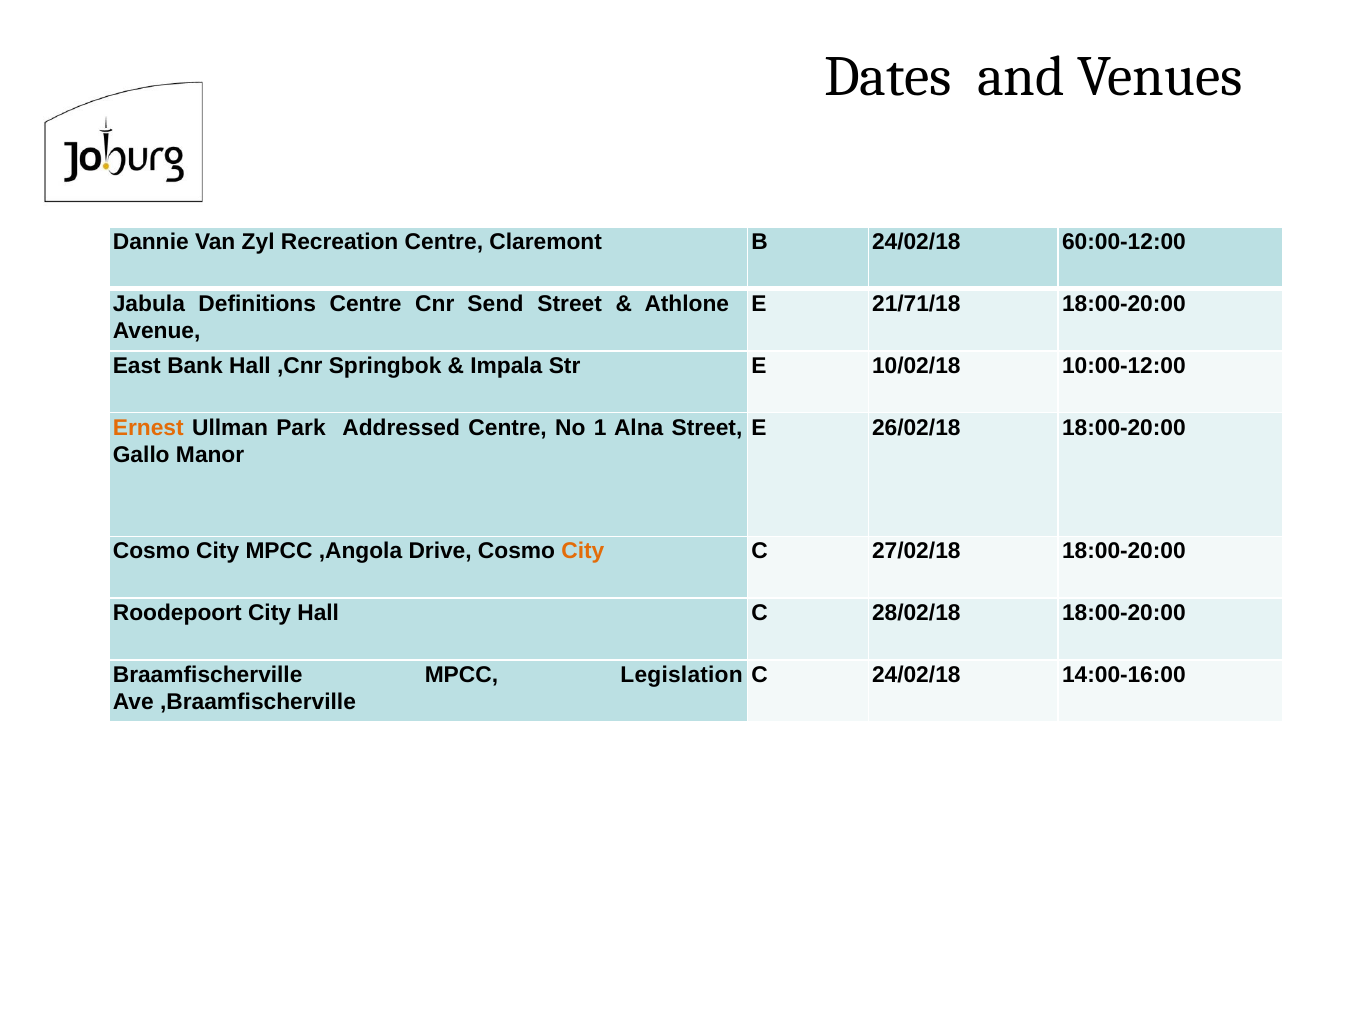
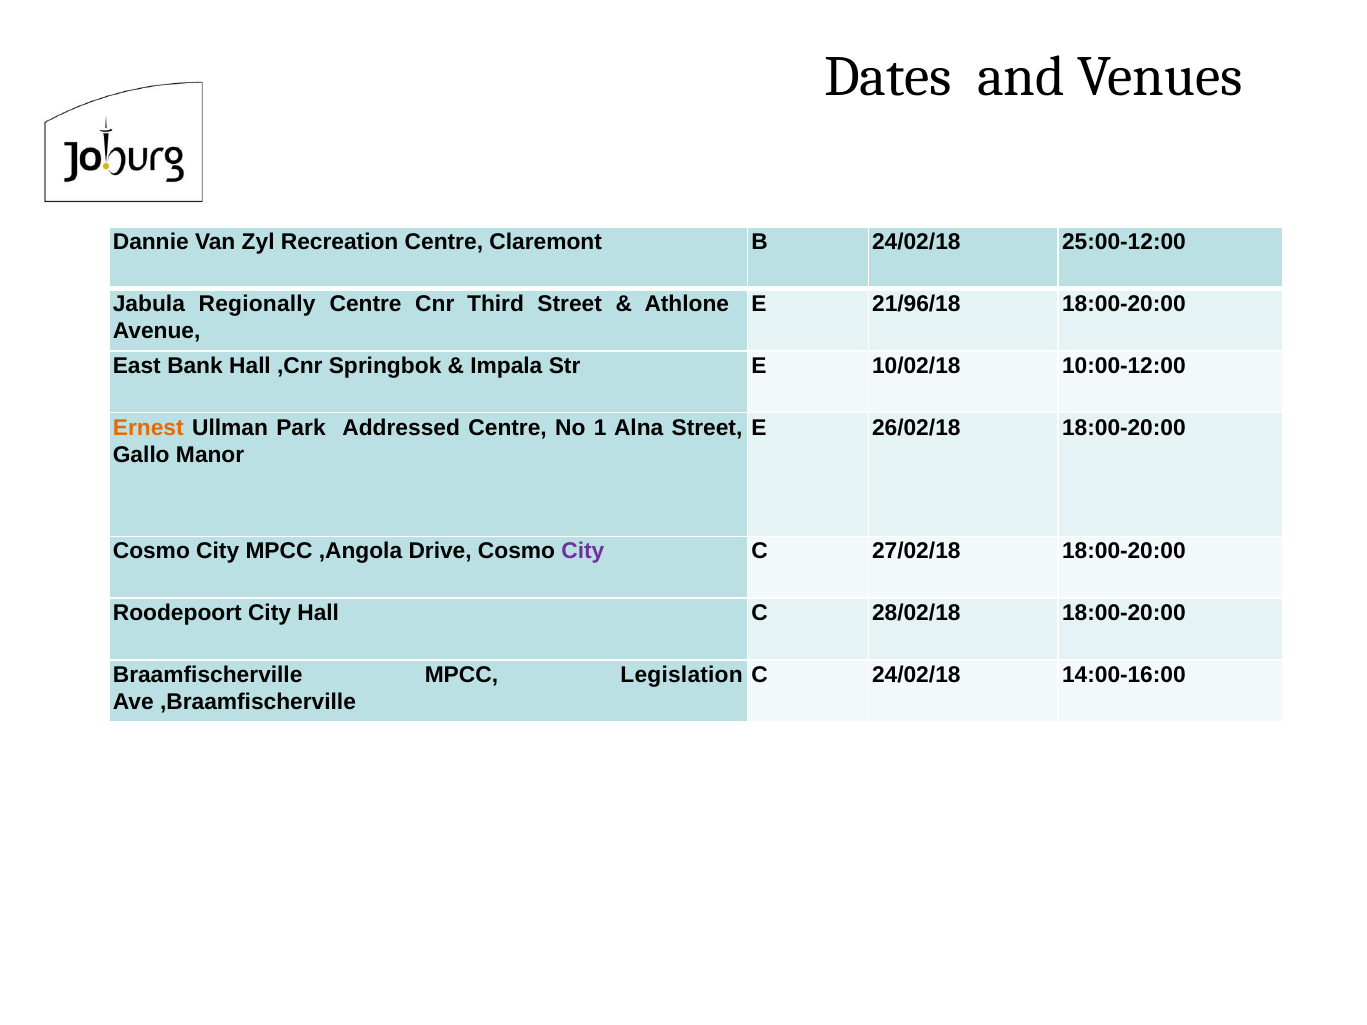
60:00-12:00: 60:00-12:00 -> 25:00-12:00 (1124, 242)
Definitions: Definitions -> Regionally (257, 304)
Send: Send -> Third (496, 304)
21/71/18: 21/71/18 -> 21/96/18 (916, 304)
City colour: orange -> purple (583, 551)
